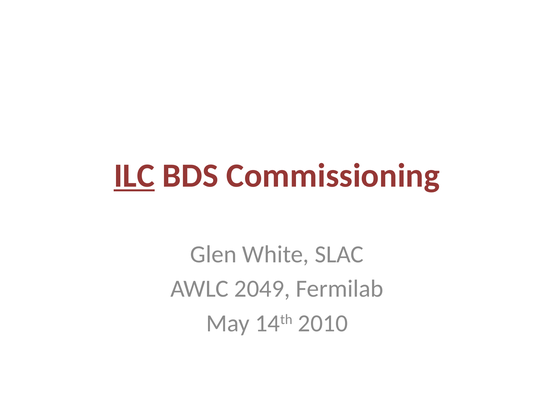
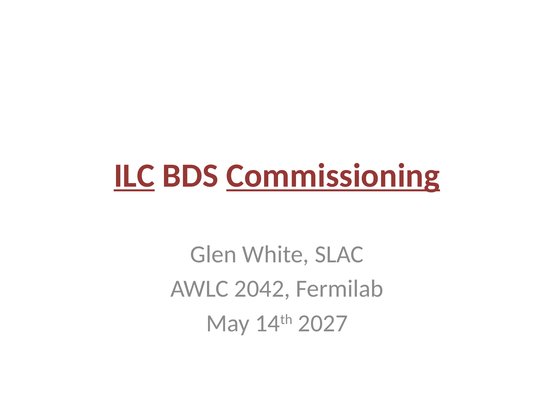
Commissioning underline: none -> present (333, 176)
2049: 2049 -> 2042 (262, 289)
2010: 2010 -> 2027 (323, 324)
